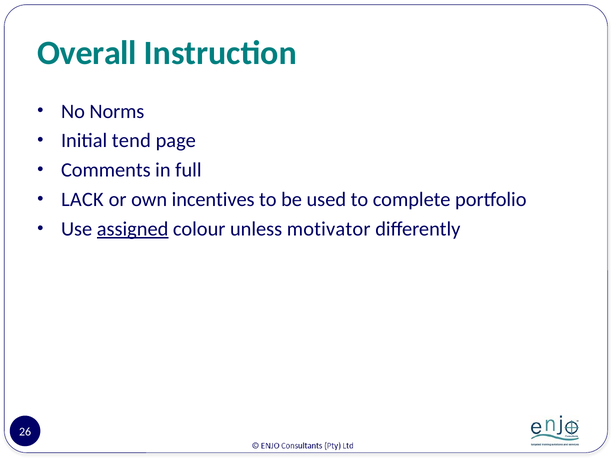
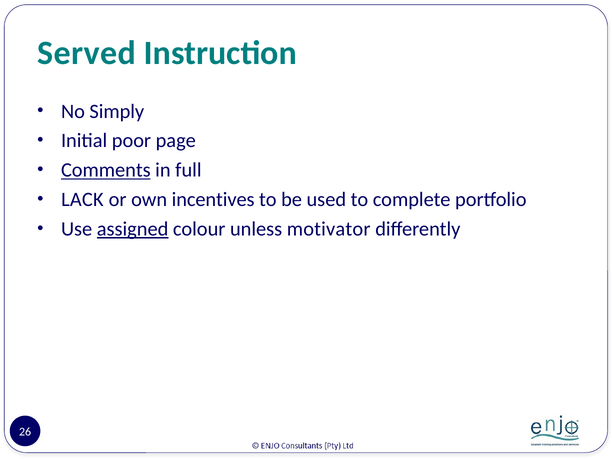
Overall: Overall -> Served (87, 53)
Norms: Norms -> Simply (117, 111)
tend: tend -> poor (131, 141)
Comments underline: none -> present (106, 170)
